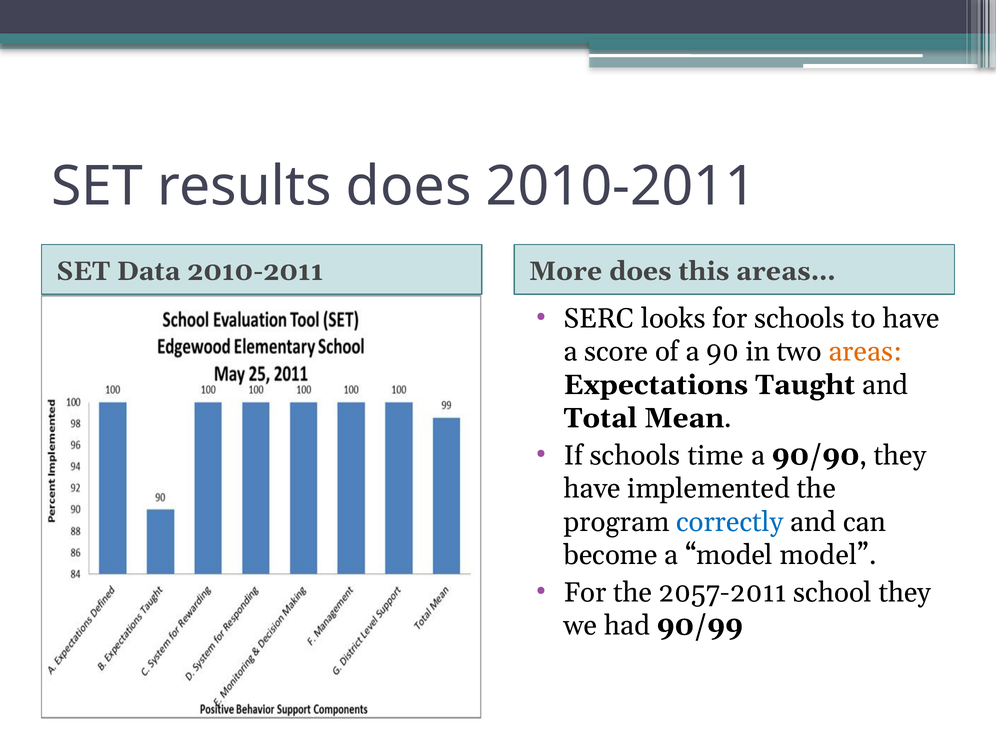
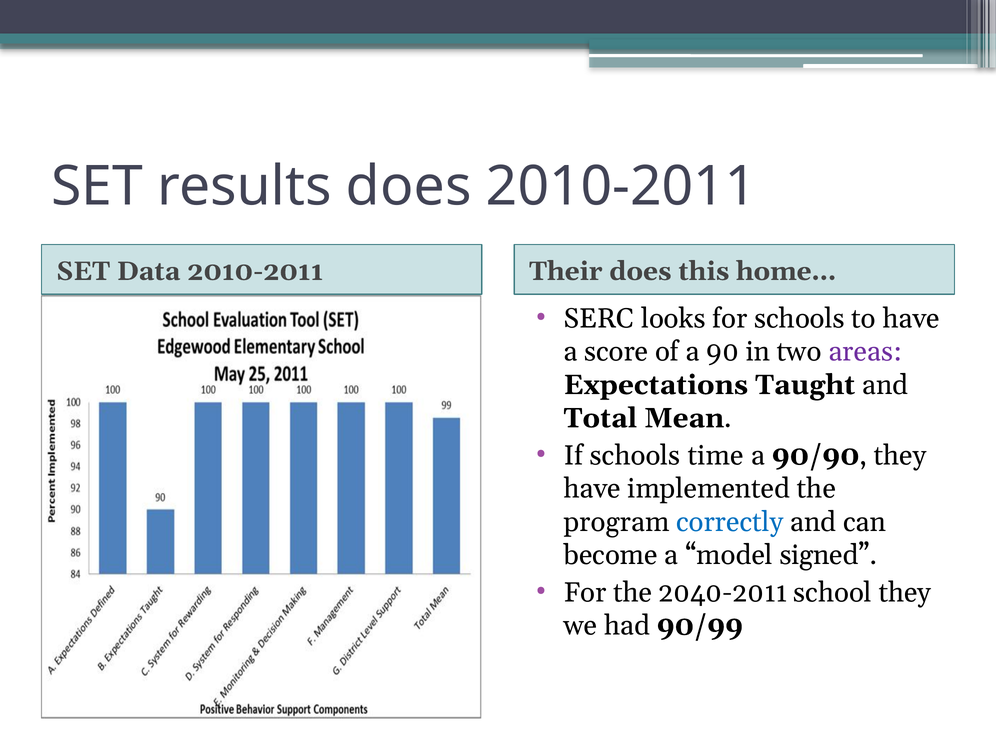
More: More -> Their (566, 271)
areas…: areas… -> home… (786, 271)
areas colour: orange -> purple (865, 352)
model model: model -> signed (828, 555)
2057-2011: 2057-2011 -> 2040-2011 (723, 593)
